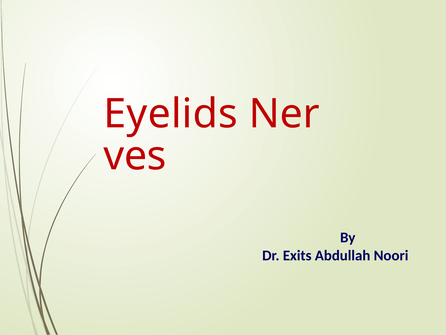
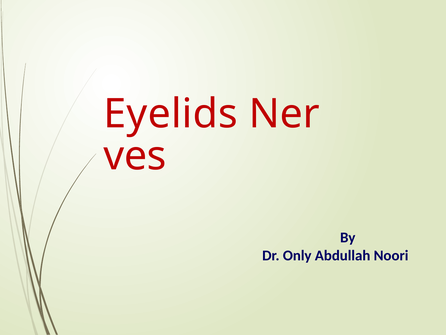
Exits: Exits -> Only (297, 255)
